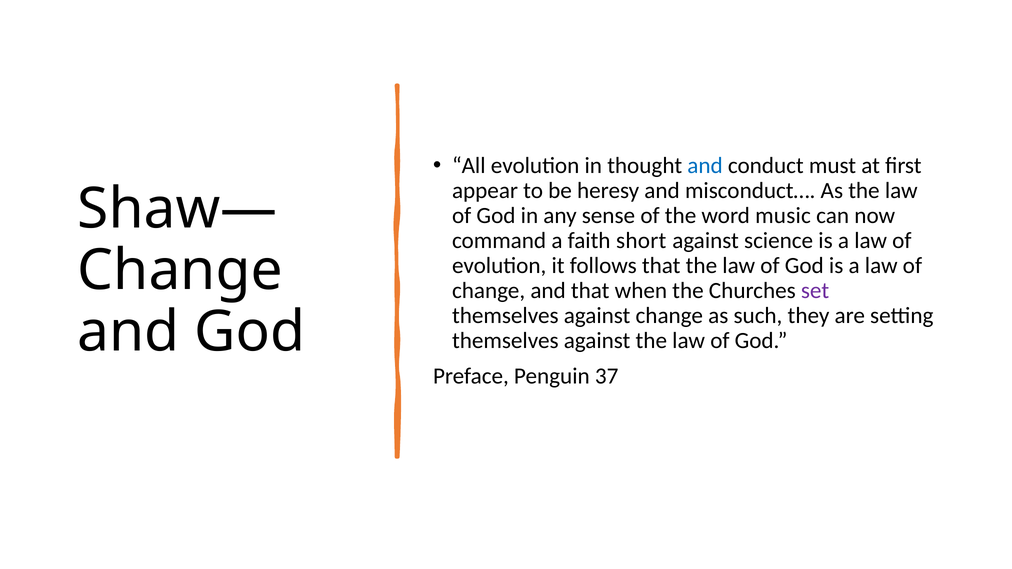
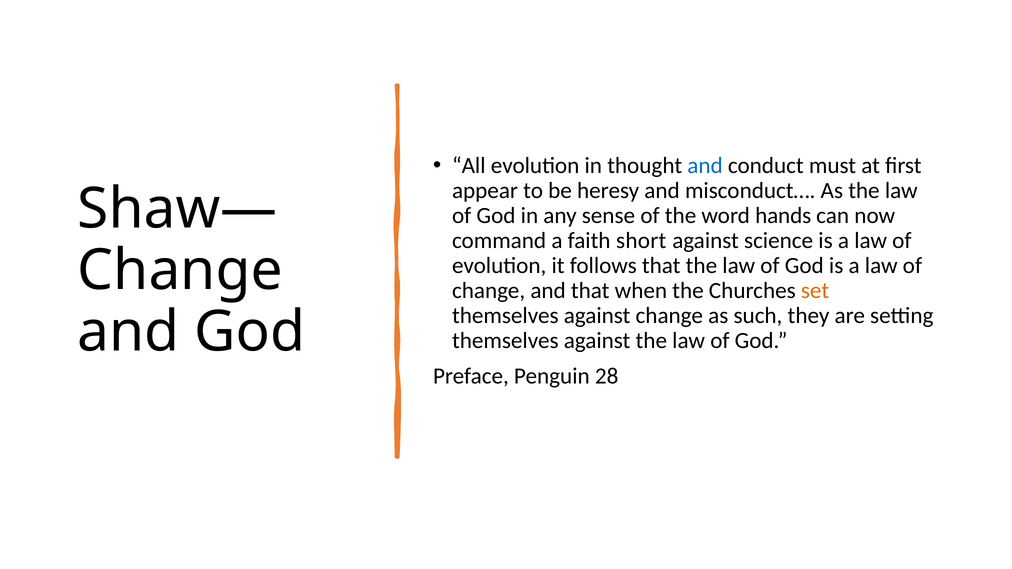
music: music -> hands (783, 216)
set colour: purple -> orange (815, 291)
37: 37 -> 28 (607, 376)
